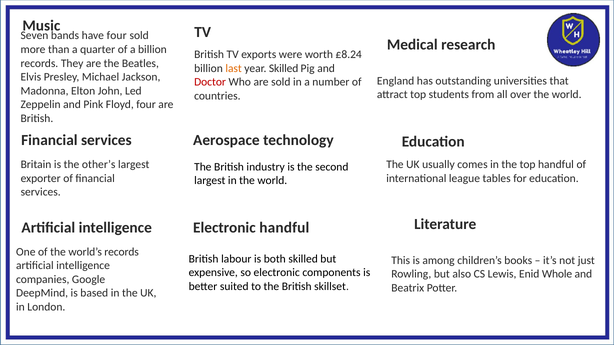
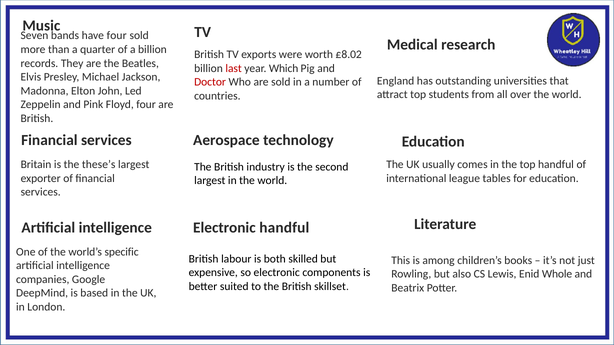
£8.24: £8.24 -> £8.02 (349, 55)
last colour: orange -> red (234, 68)
year Skilled: Skilled -> Which (284, 68)
other’s: other’s -> these’s (99, 165)
world’s records: records -> specific (122, 252)
